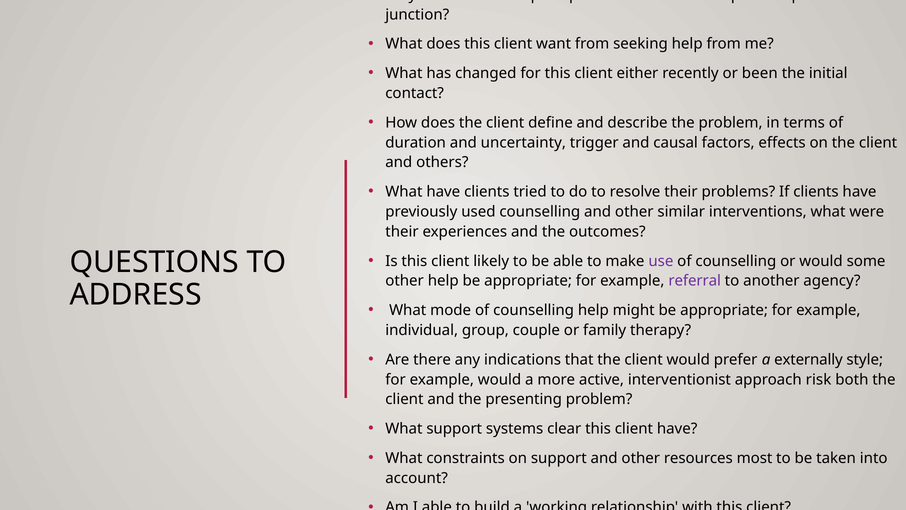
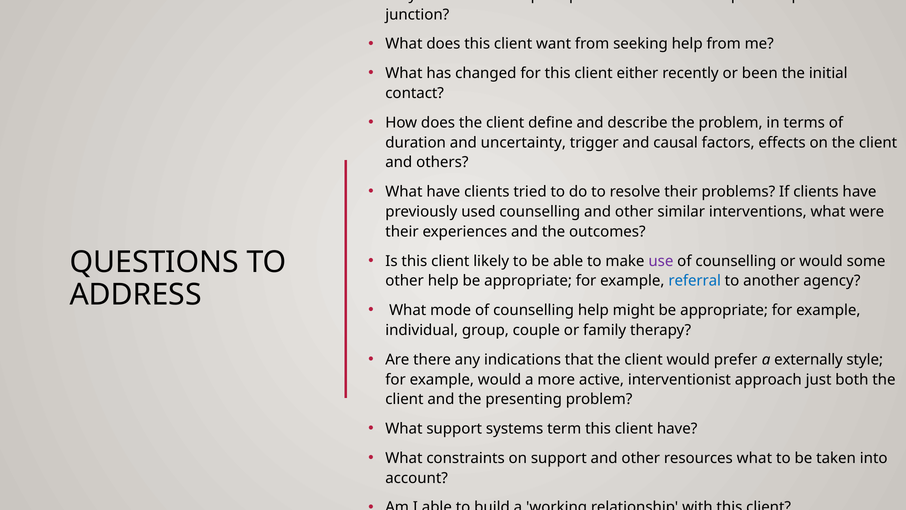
referral colour: purple -> blue (695, 281)
risk: risk -> just (819, 379)
clear: clear -> term (564, 429)
resources most: most -> what (754, 458)
